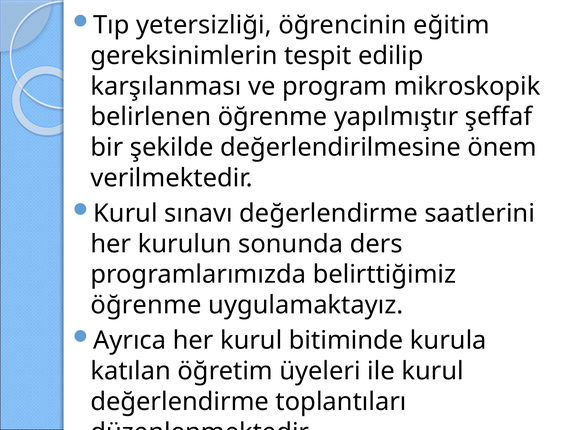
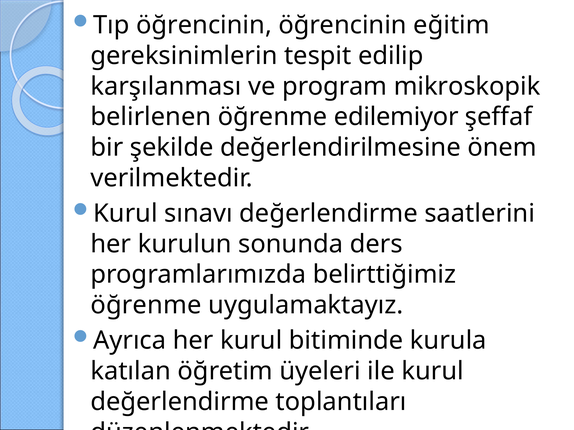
Tıp yetersizliği: yetersizliği -> öğrencinin (204, 25)
yapılmıştır: yapılmıştır -> edilemiyor (396, 117)
